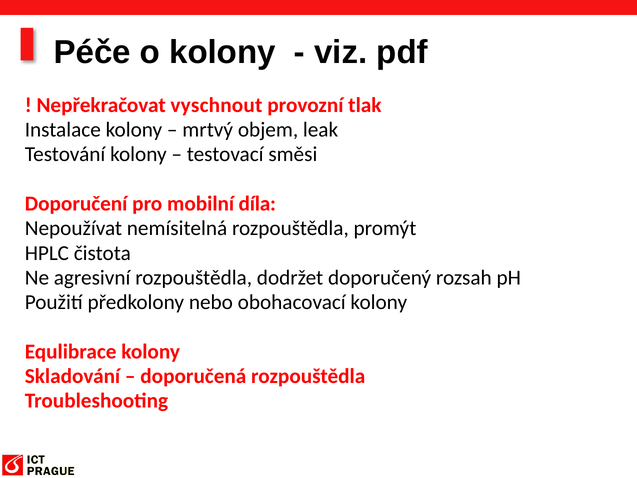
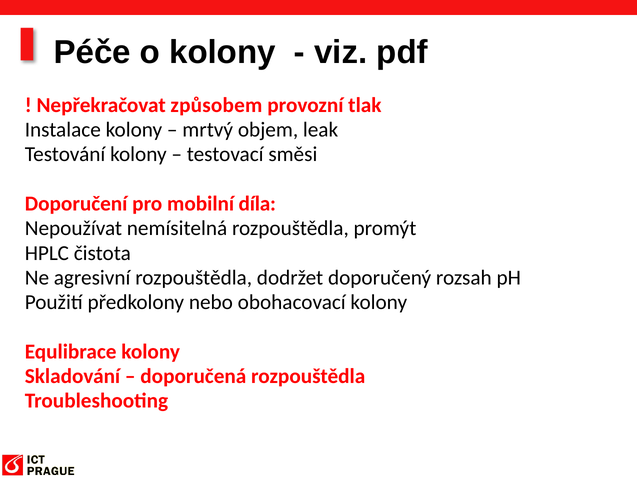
vyschnout: vyschnout -> způsobem (216, 105)
